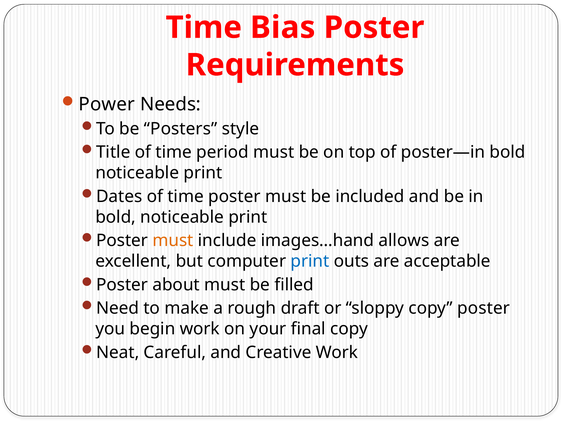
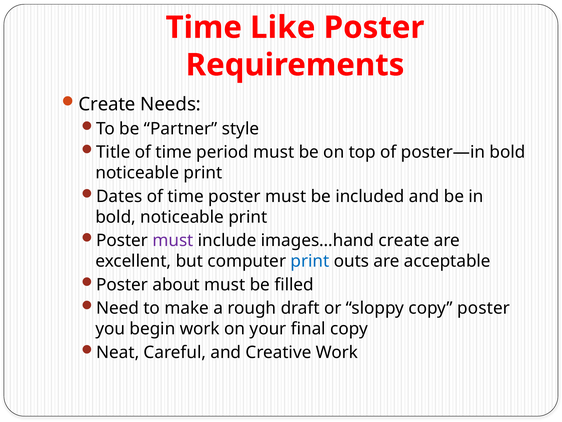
Bias: Bias -> Like (283, 27)
Power: Power -> Create (107, 104)
Posters: Posters -> Partner (181, 129)
must colour: orange -> purple (173, 240)
images…hand allows: allows -> create (404, 240)
